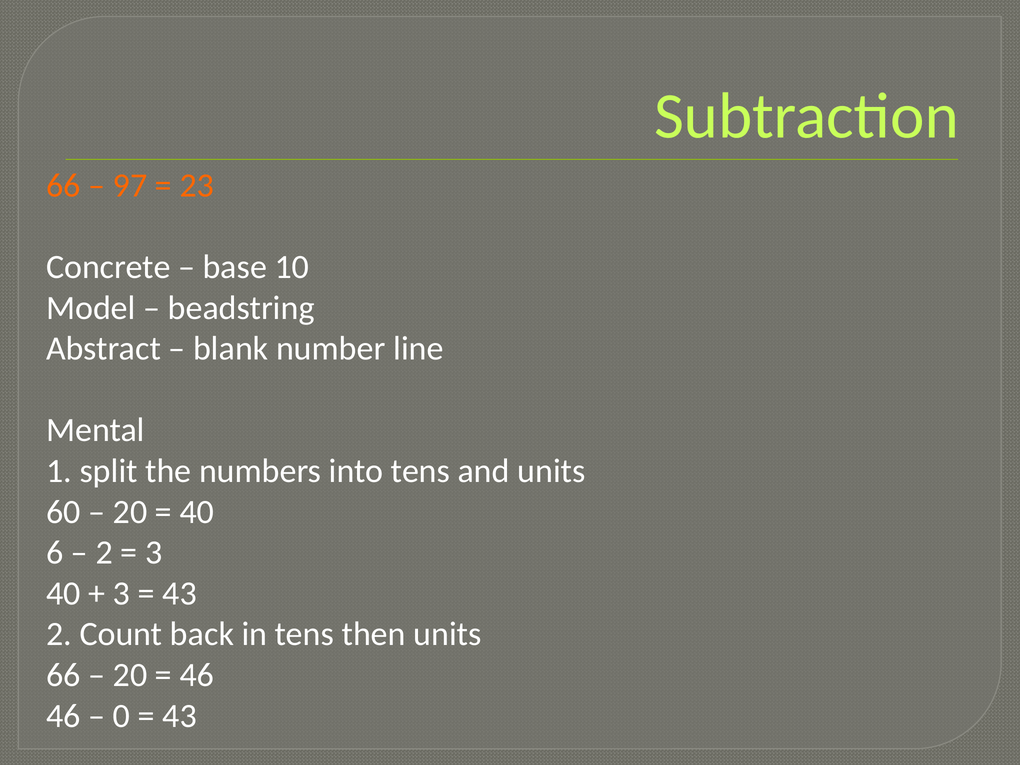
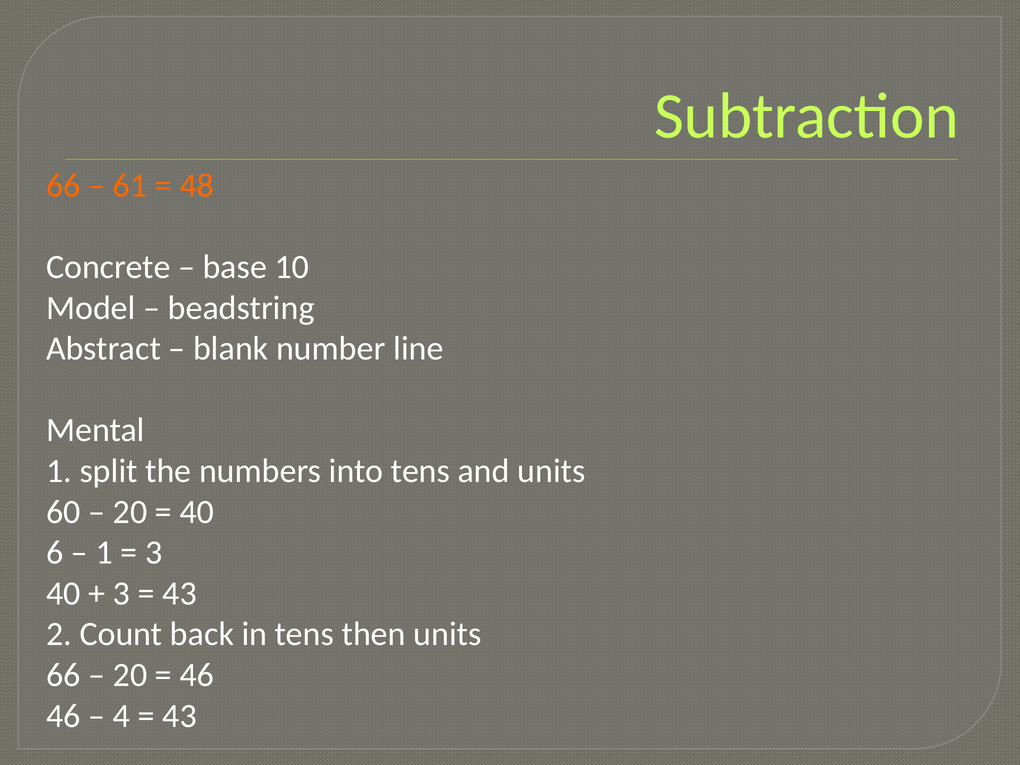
97: 97 -> 61 (130, 185)
23: 23 -> 48 (197, 185)
2: 2 -> 1 (104, 553)
0: 0 -> 4 (121, 716)
